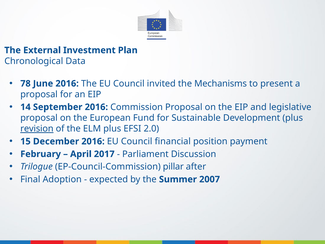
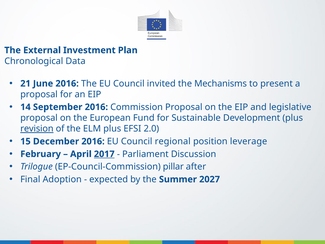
78: 78 -> 21 (25, 83)
financial: financial -> regional (173, 141)
payment: payment -> leverage (249, 141)
2017 underline: none -> present (104, 154)
2007: 2007 -> 2027 (210, 179)
